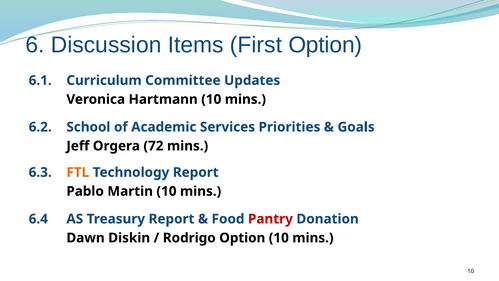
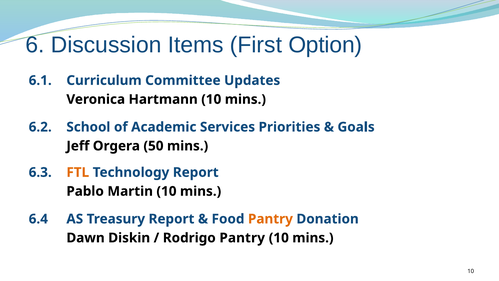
72: 72 -> 50 (153, 146)
Pantry colour: red -> orange (270, 219)
Rodrigo Option: Option -> Pantry (242, 238)
